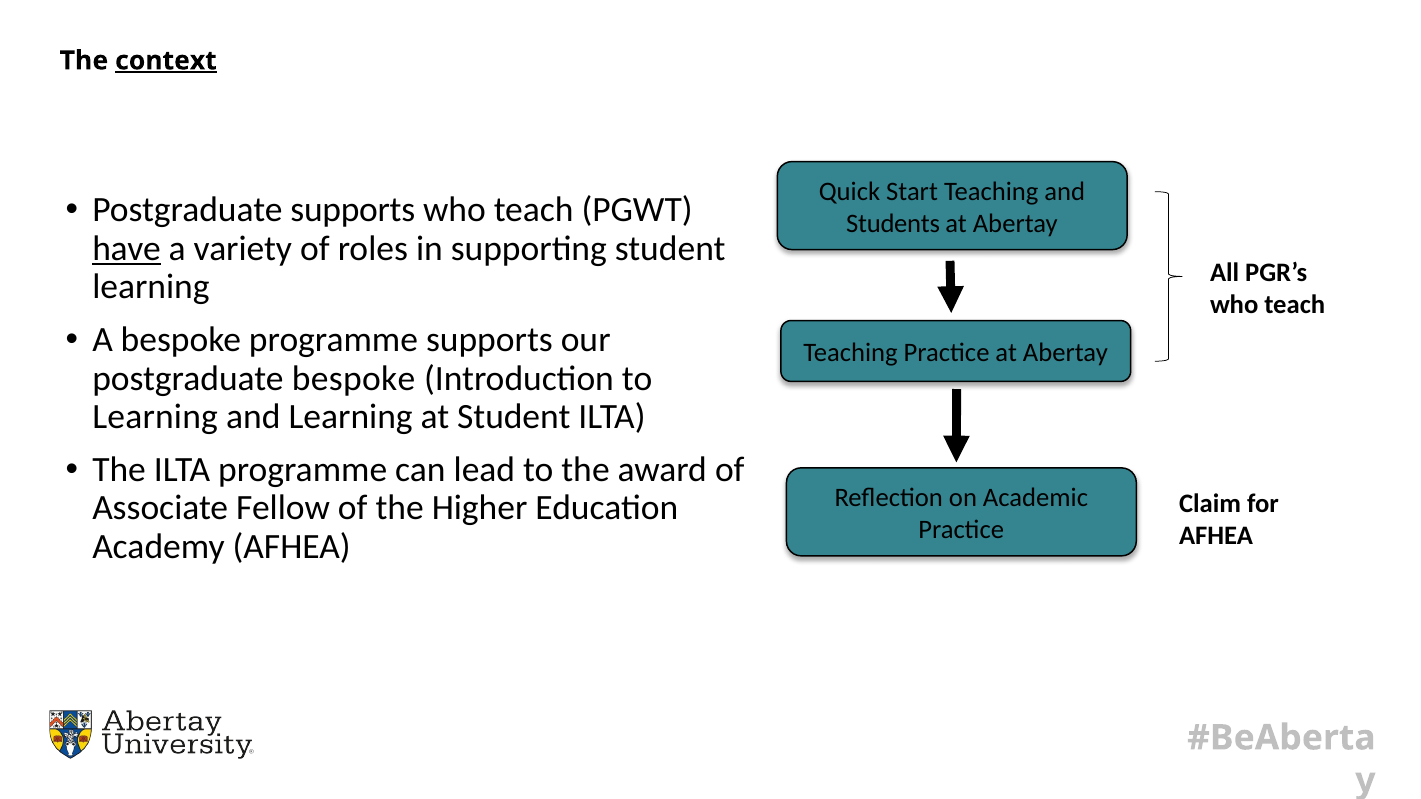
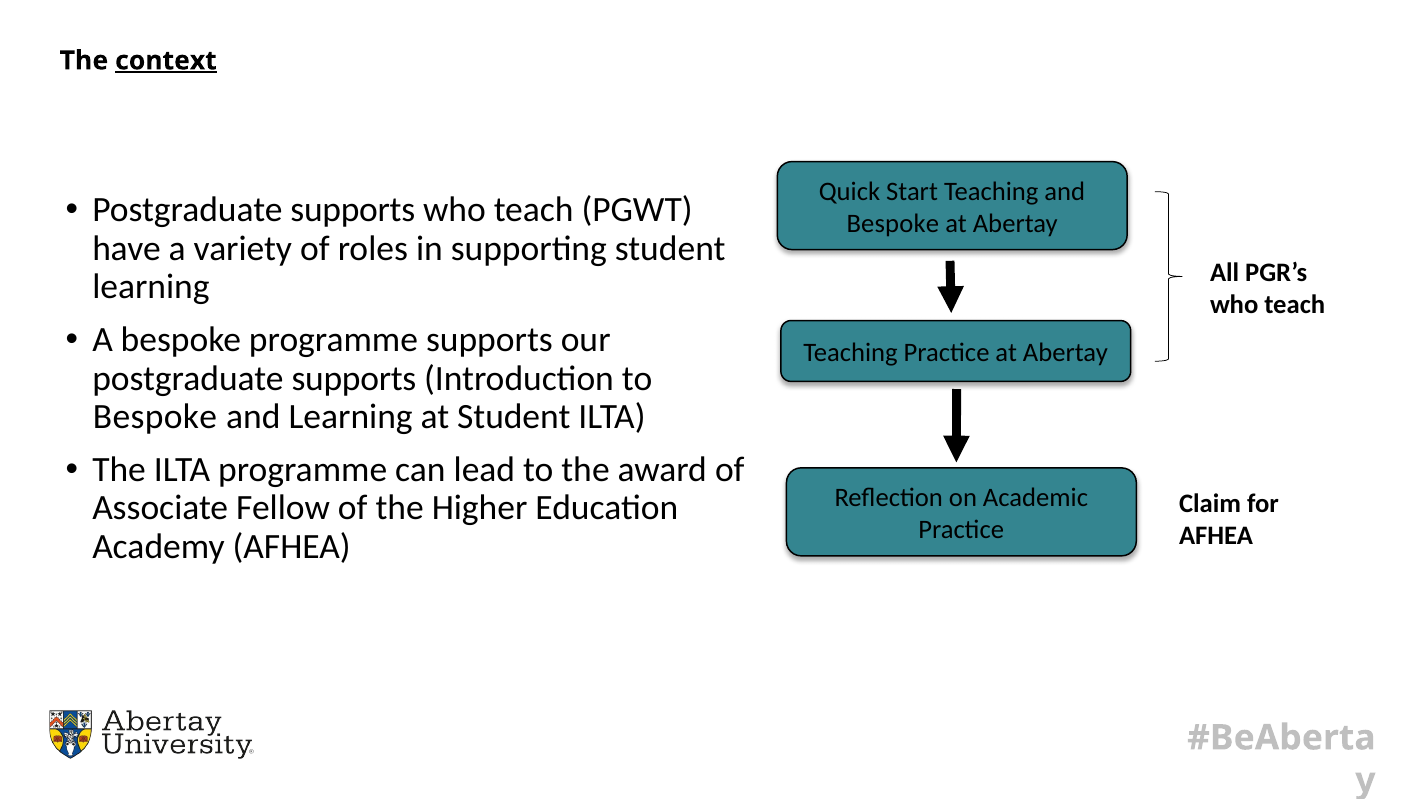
Students: Students -> Bespoke (893, 223)
have underline: present -> none (127, 249)
bespoke: bespoke -> supports (354, 378)
Learning: Learning -> Bespoke (155, 417)
